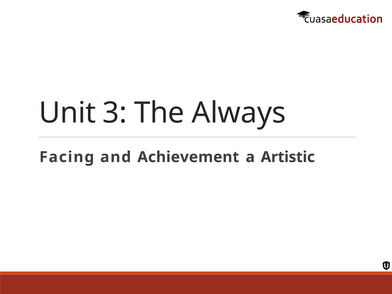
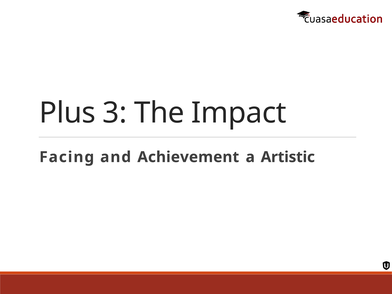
Unit: Unit -> Plus (67, 113)
Always: Always -> Impact (239, 113)
